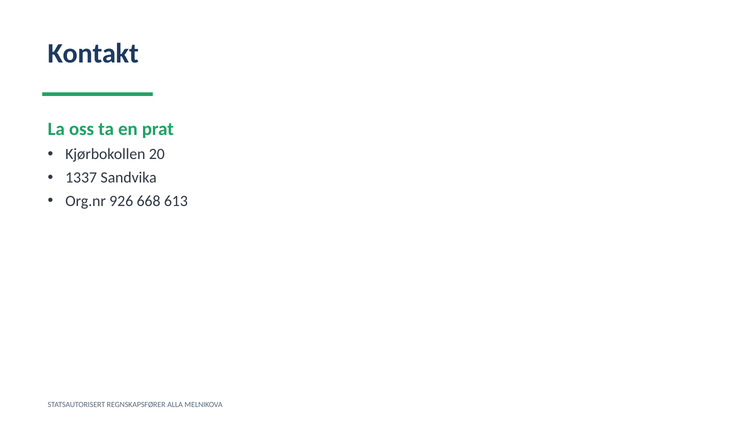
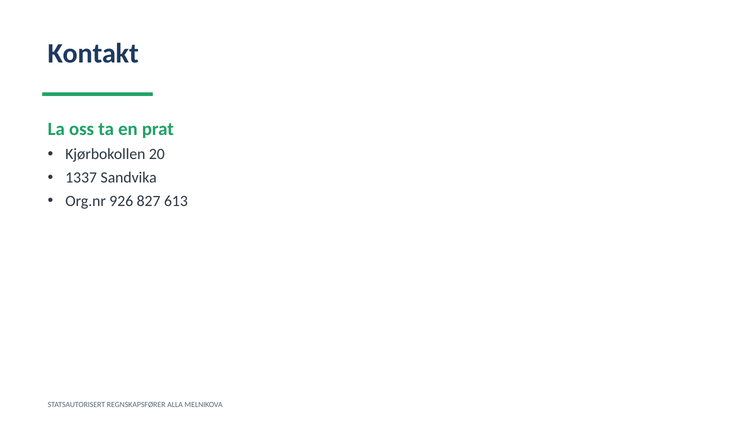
668: 668 -> 827 (149, 201)
